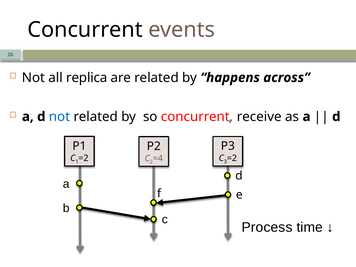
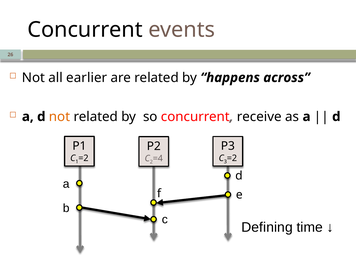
replica: replica -> earlier (87, 78)
not colour: blue -> orange (60, 117)
Process: Process -> Defining (267, 227)
